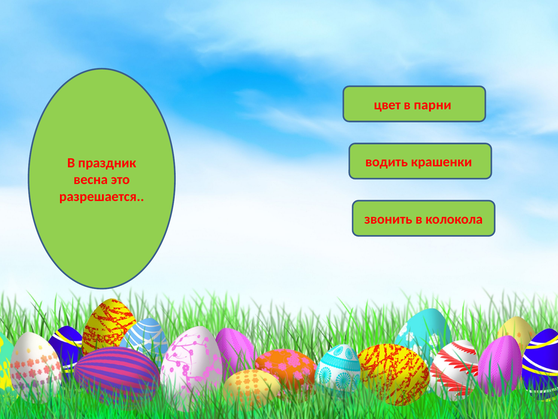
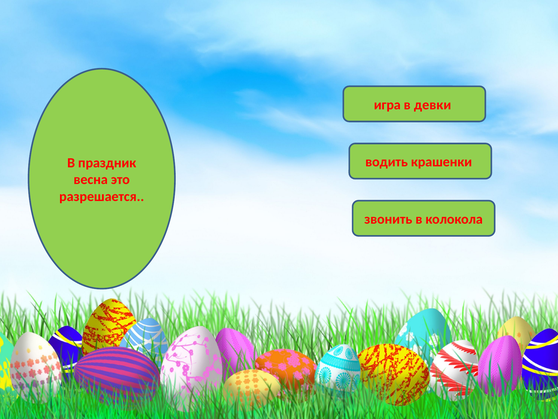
цвет: цвет -> игра (387, 105)
парни: парни -> девки (433, 105)
